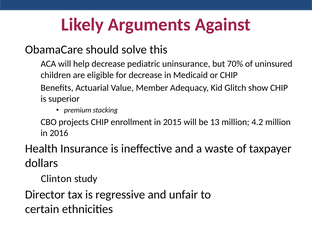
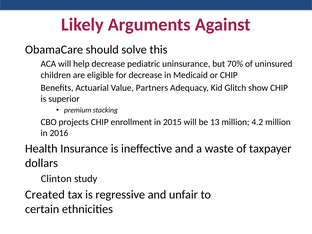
Member: Member -> Partners (152, 88)
Director: Director -> Created (45, 195)
